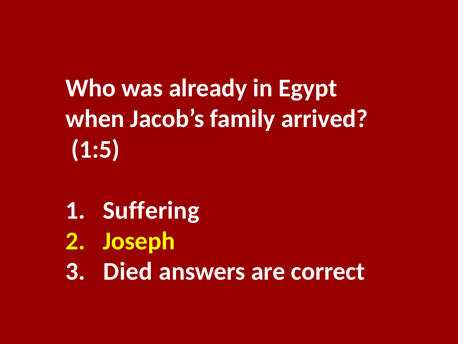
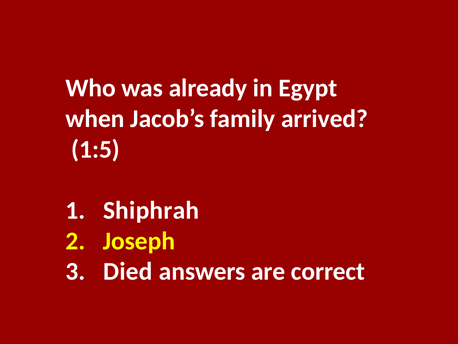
Suffering: Suffering -> Shiphrah (151, 210)
